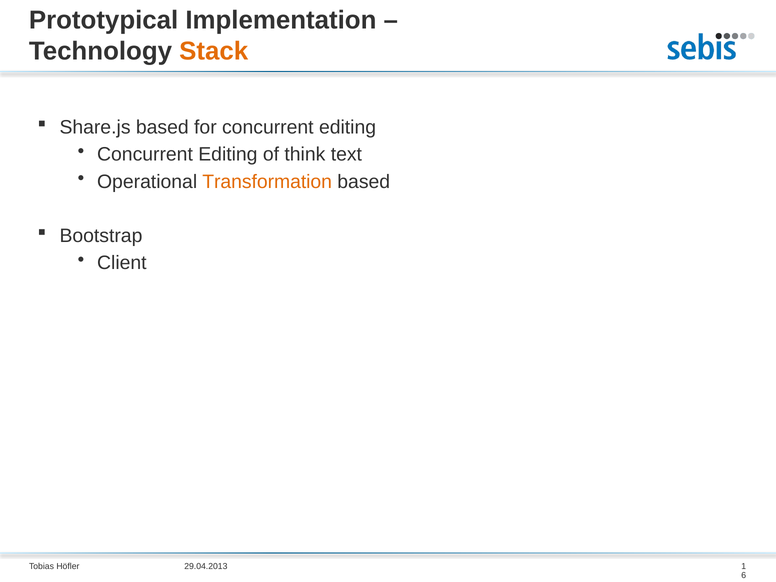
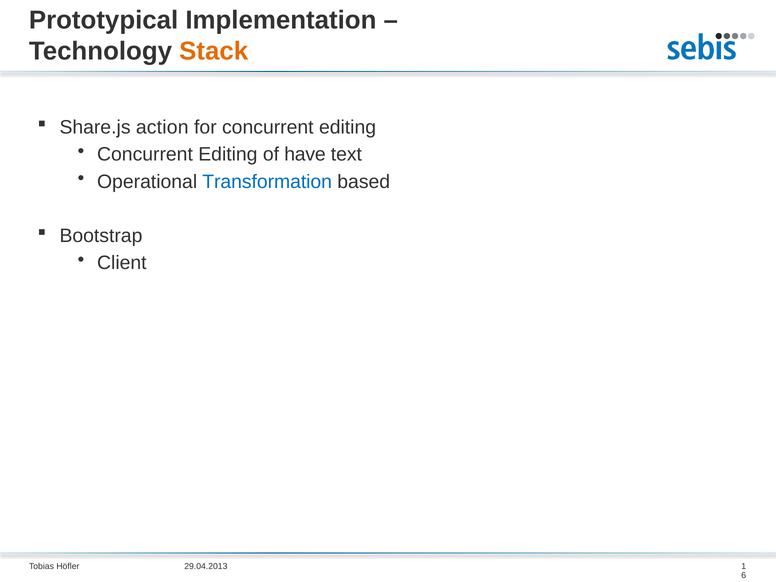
Share.js based: based -> action (162, 127)
think: think -> have (305, 154)
Transformation colour: orange -> blue (267, 182)
